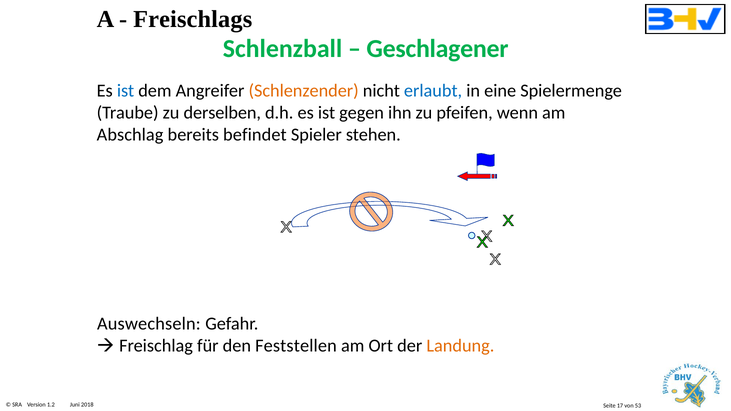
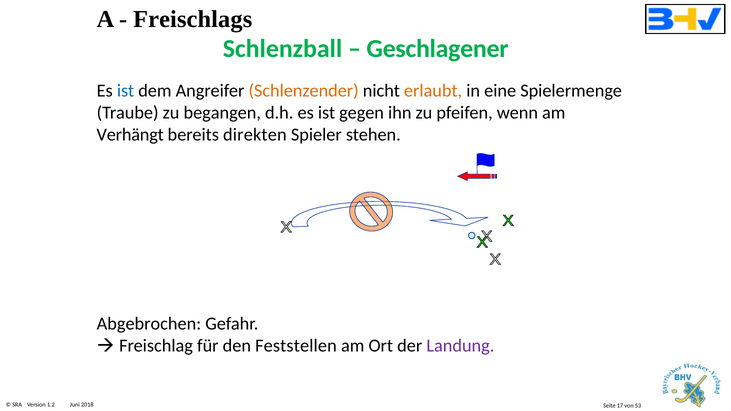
erlaubt colour: blue -> orange (433, 91)
derselben: derselben -> begangen (222, 113)
Abschlag: Abschlag -> Verhängt (130, 135)
befindet: befindet -> direkten (255, 135)
Auswechseln: Auswechseln -> Abgebrochen (149, 324)
Landung colour: orange -> purple (460, 346)
